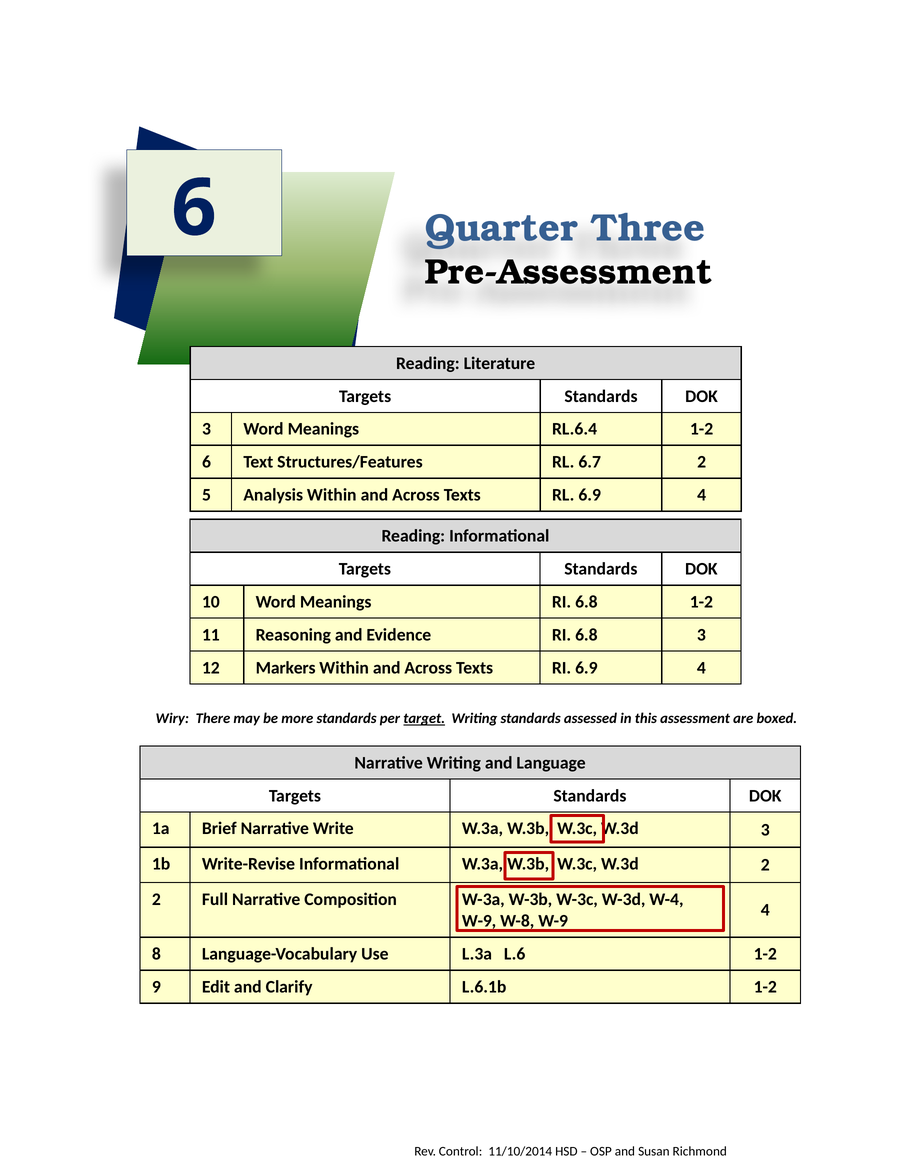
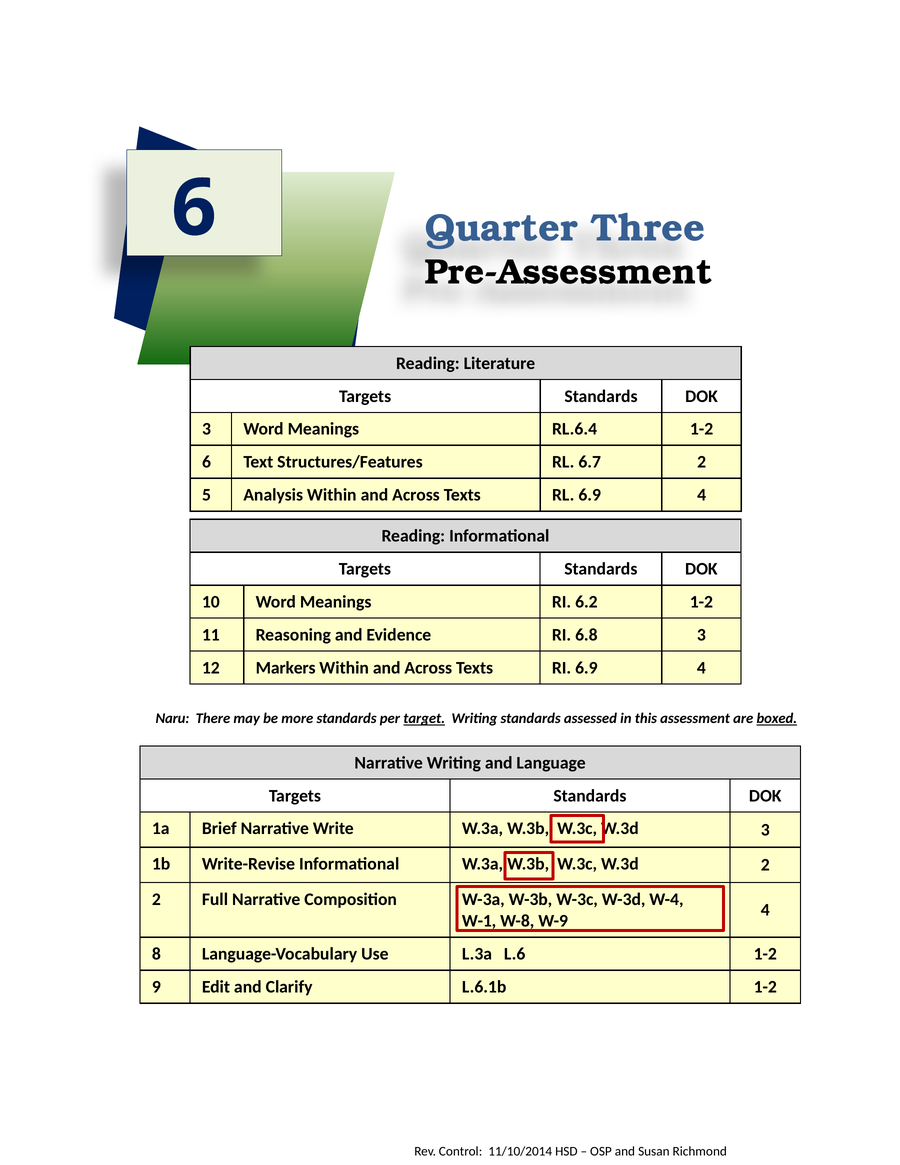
Meanings RI 6.8: 6.8 -> 6.2 (586, 602)
Wiry: Wiry -> Naru (172, 718)
boxed underline: none -> present (777, 718)
W-9: W-9 -> W-1 (479, 920)
